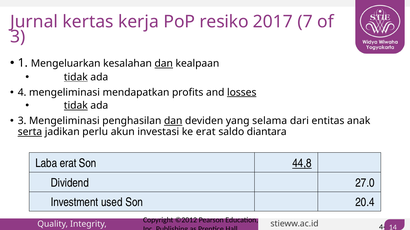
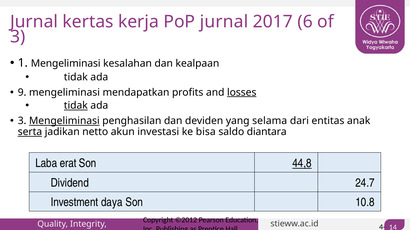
PoP resiko: resiko -> jurnal (224, 22)
7: 7 -> 6 (305, 22)
1 Mengeluarkan: Mengeluarkan -> Mengeliminasi (66, 64)
dan underline: present -> none (164, 64)
tidak underline: present -> none (76, 77)
4: 4 -> 9 (22, 93)
Mengeliminasi underline: none -> present (64, 121)
dan underline: present -> none (173, 121)
perlu: perlu -> netto (95, 132)
ke erat: erat -> bisa (206, 132)
27.0: 27.0 -> 24.7 (365, 183)
used: used -> daya (112, 203)
20.4: 20.4 -> 10.8 (365, 203)
